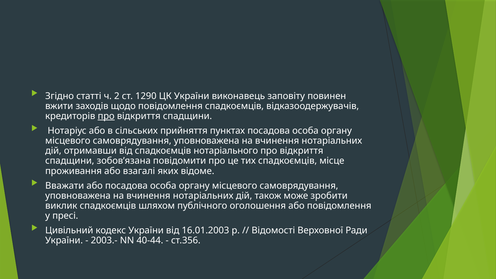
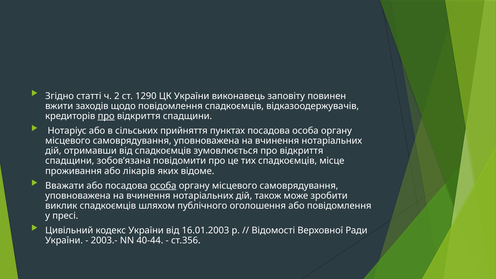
нотаріального: нотаріального -> зумовлюється (226, 151)
взагалі: взагалі -> лікарів (139, 171)
особа underline: none -> present (163, 186)
